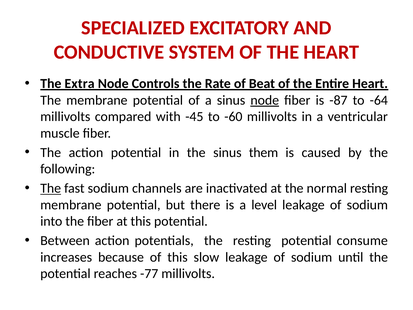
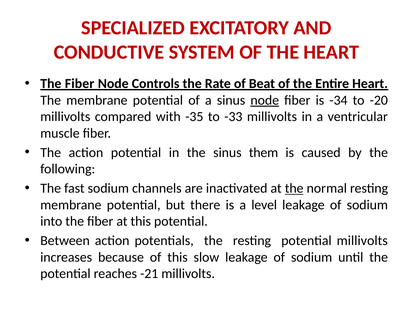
Extra: Extra -> Fiber (80, 84)
-87: -87 -> -34 (338, 100)
-64: -64 -> -20 (379, 100)
-45: -45 -> -35 (194, 117)
-60: -60 -> -33 (233, 117)
The underline: present -> none (51, 188)
the underline: none -> present (294, 188)
potential consume: consume -> millivolts (362, 240)
-77: -77 -> -21 (149, 274)
